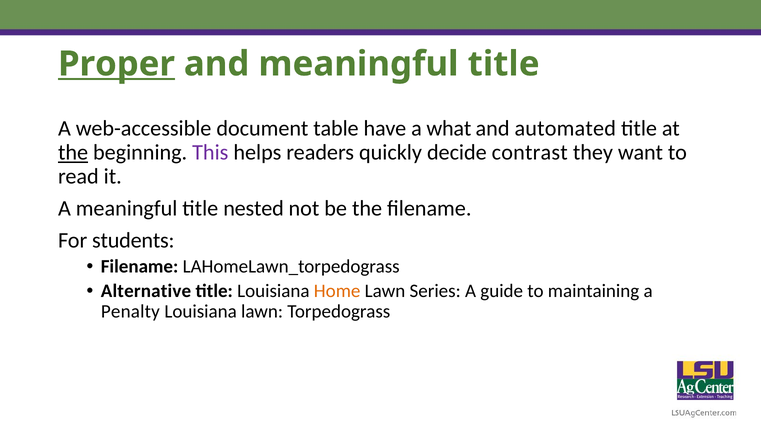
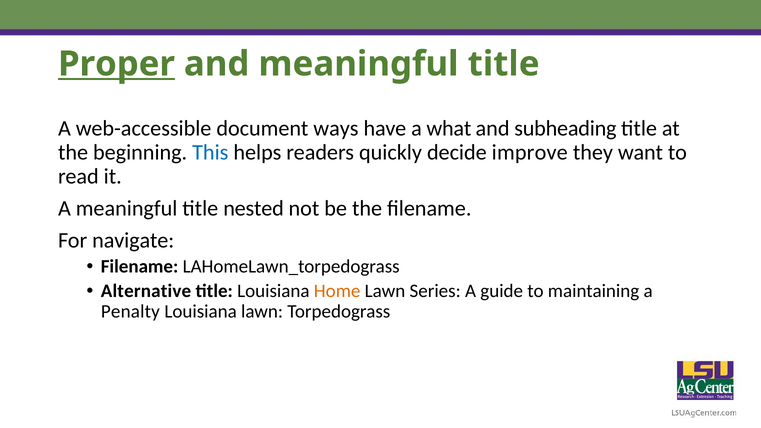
table: table -> ways (336, 129)
automated: automated -> subheading (565, 129)
the underline: present -> none (73, 153)
This colour: purple -> blue (210, 153)
contrast: contrast -> improve (530, 153)
students: students -> navigate (133, 240)
